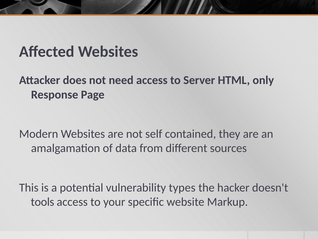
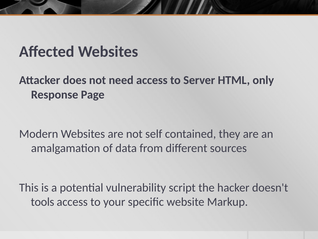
types: types -> script (182, 187)
